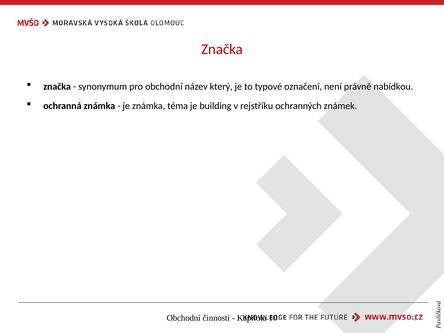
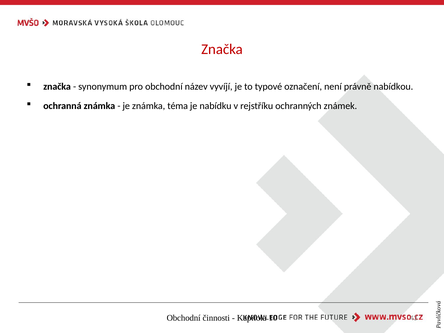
který: který -> vyvíjí (221, 87)
building: building -> nabídku (215, 106)
